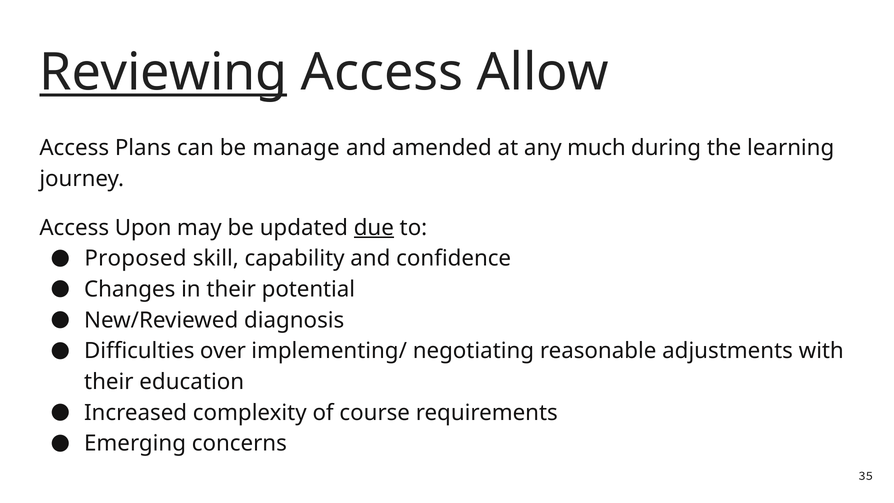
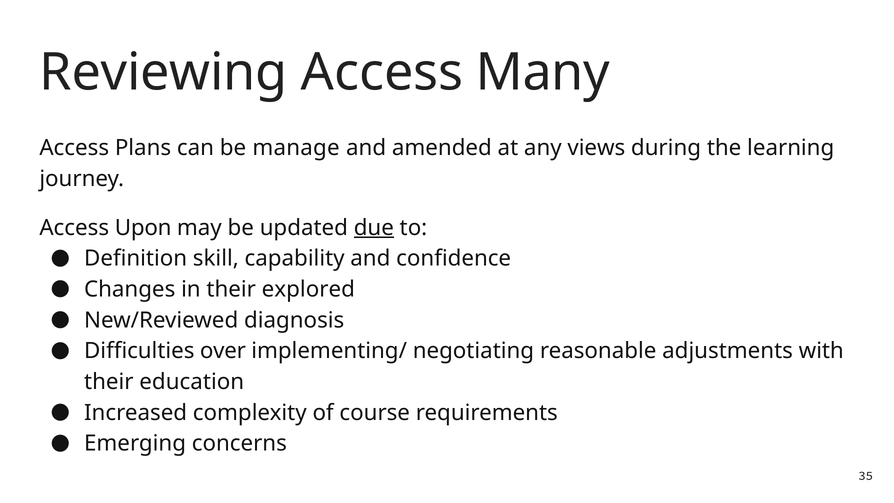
Reviewing underline: present -> none (163, 73)
Allow: Allow -> Many (543, 73)
much: much -> views (596, 148)
Proposed: Proposed -> Definition (136, 258)
potential: potential -> explored (308, 289)
